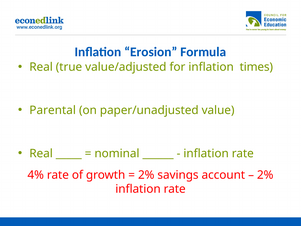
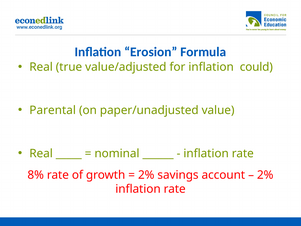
times: times -> could (256, 67)
4%: 4% -> 8% (36, 175)
